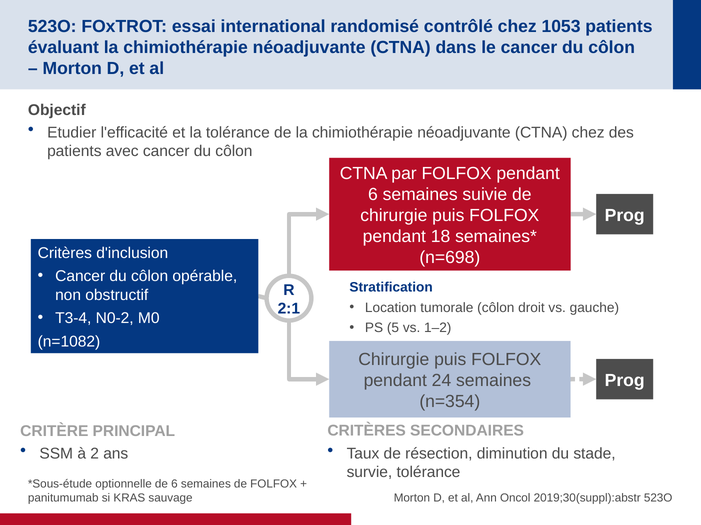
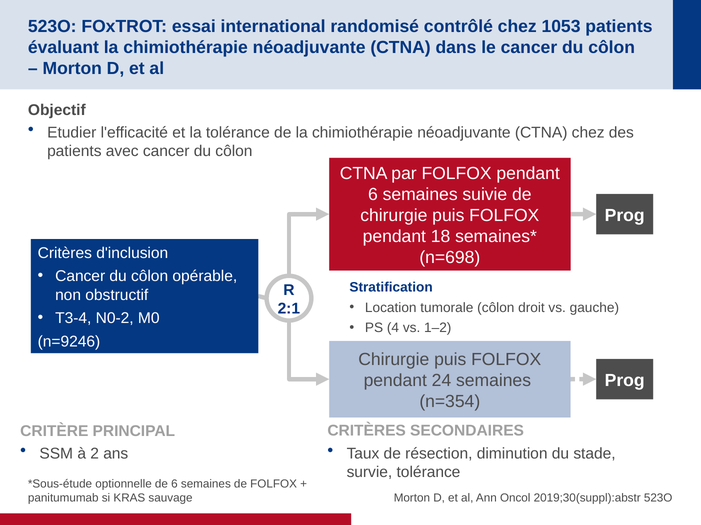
5: 5 -> 4 (393, 328)
n=1082: n=1082 -> n=9246 (69, 342)
